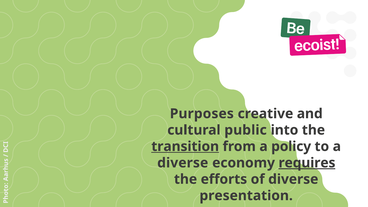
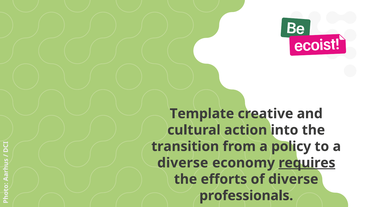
Purposes: Purposes -> Template (202, 114)
public: public -> action (246, 130)
transition underline: present -> none (185, 146)
presentation: presentation -> professionals (246, 196)
